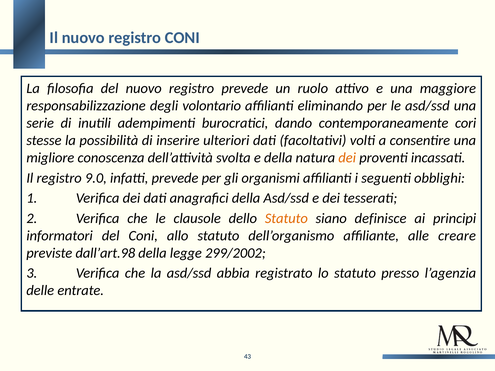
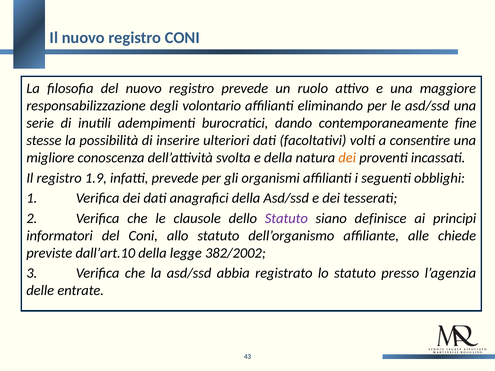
cori: cori -> fine (466, 123)
9.0: 9.0 -> 1.9 (96, 178)
Statuto colour: orange -> purple (286, 219)
creare: creare -> chiede (457, 236)
dall’art.98: dall’art.98 -> dall’art.10 (105, 253)
299/2002: 299/2002 -> 382/2002 (235, 253)
